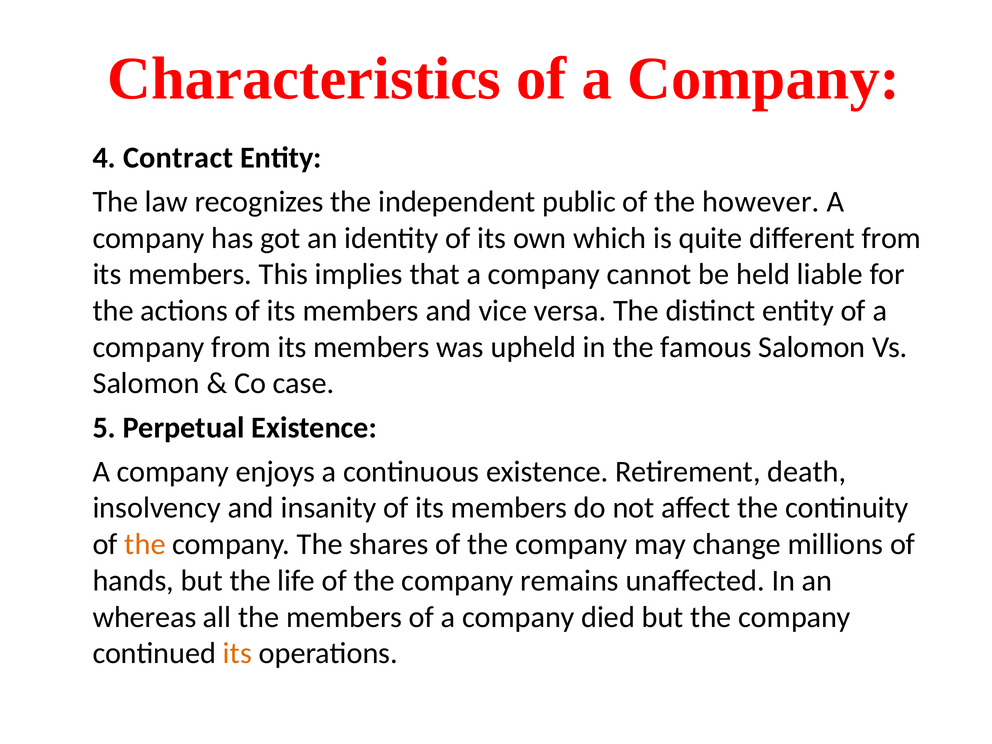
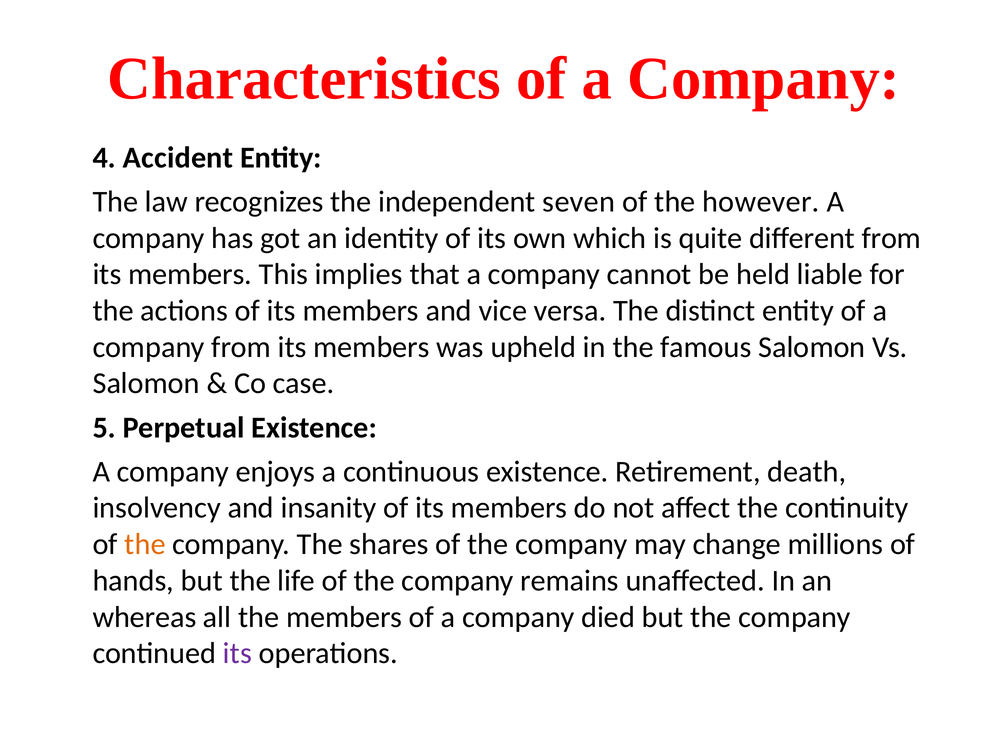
Contract: Contract -> Accident (178, 158)
public: public -> seven (579, 202)
its colour: orange -> purple (237, 653)
